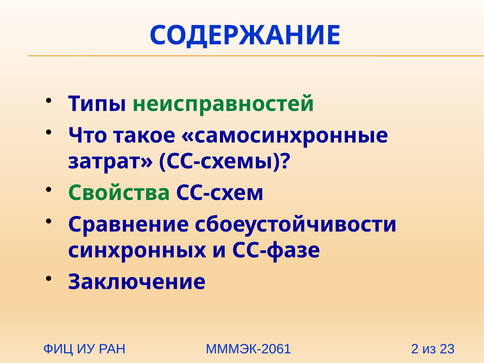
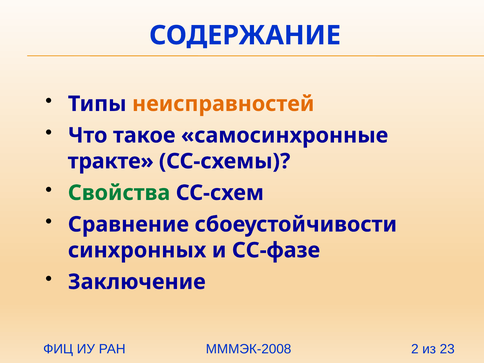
неисправностей colour: green -> orange (223, 104)
затрат: затрат -> тракте (111, 161)
МММЭК-2061: МММЭК-2061 -> МММЭК-2008 (249, 349)
